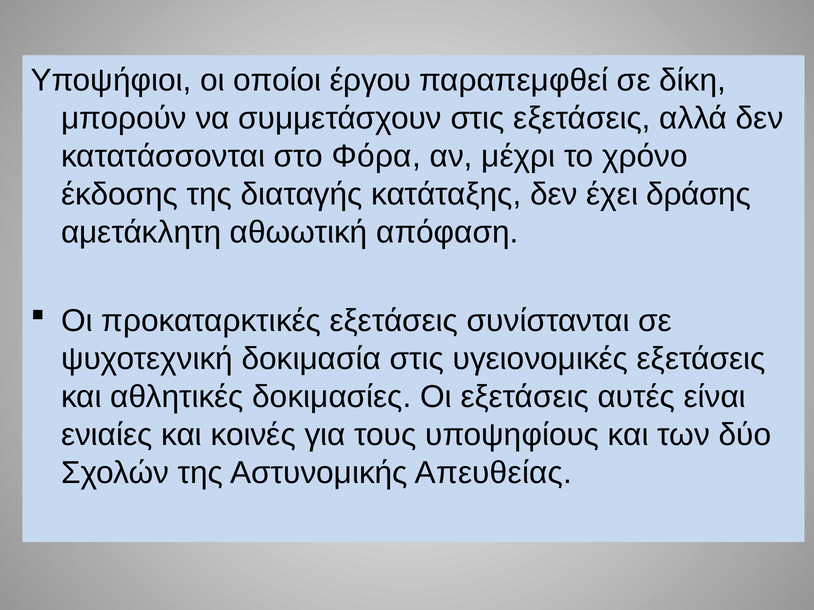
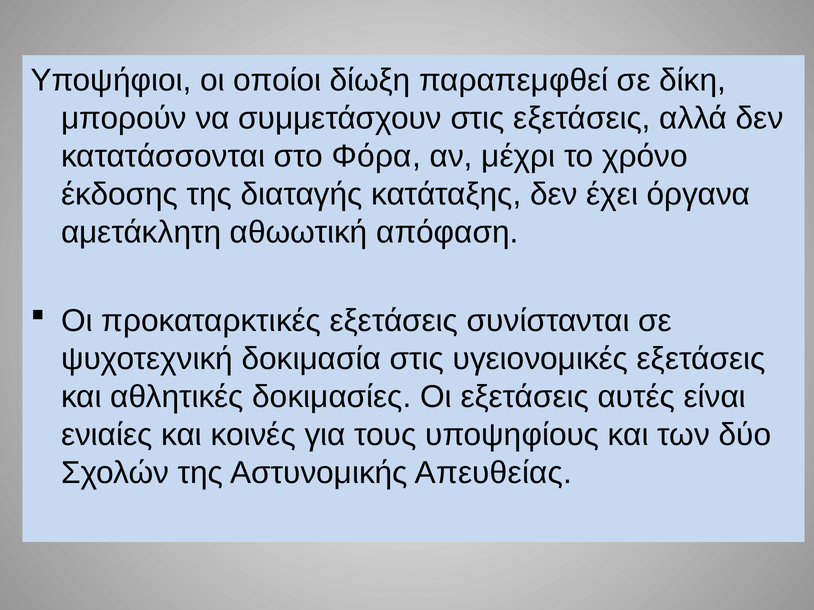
έργου: έργου -> δίωξη (370, 81)
δράσης: δράσης -> όργανα (699, 195)
